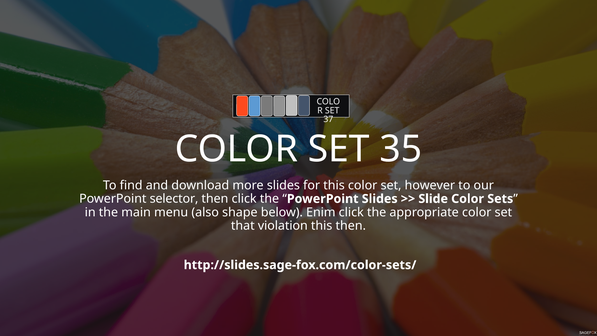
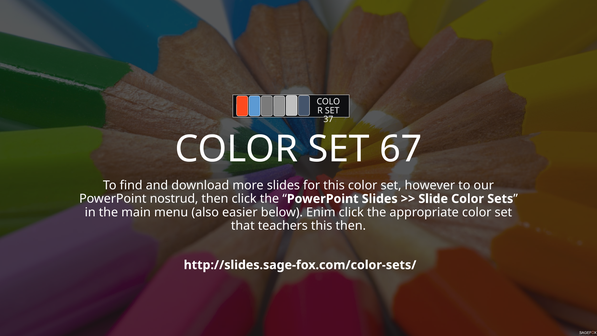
35: 35 -> 67 (401, 149)
selector: selector -> nostrud (174, 199)
shape: shape -> easier (240, 212)
violation: violation -> teachers (283, 226)
